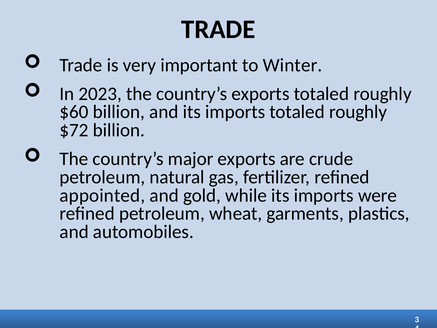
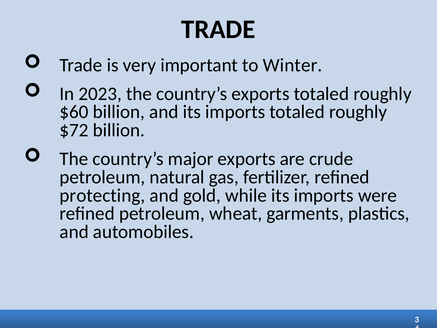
appointed: appointed -> protecting (102, 195)
